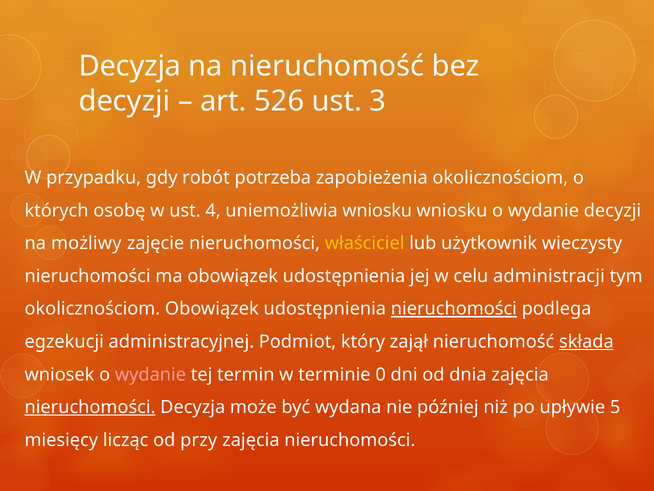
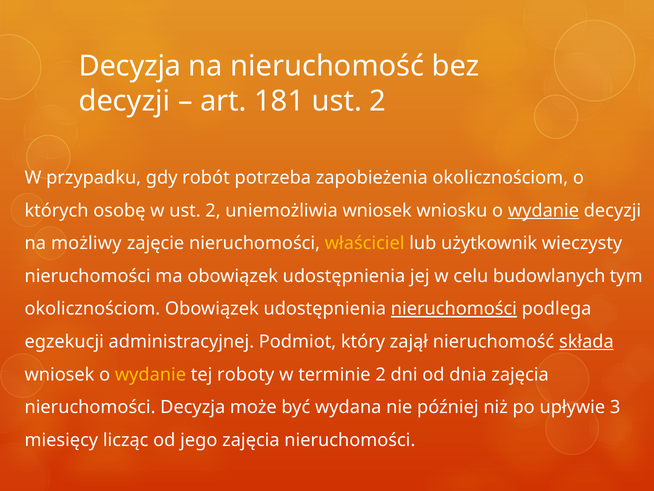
526: 526 -> 181 (279, 101)
3: 3 -> 2 (378, 101)
w ust 4: 4 -> 2 (213, 210)
uniemożliwia wniosku: wniosku -> wniosek (377, 210)
wydanie underline: none -> present (543, 210)
administracji: administracji -> budowlanych (549, 276)
wydanie colour: pink -> yellow (150, 374)
termin: termin -> roboty (246, 374)
terminie 0: 0 -> 2 (381, 374)
nieruchomości underline: present -> none (90, 407)
5: 5 -> 3 (615, 407)
przy: przy -> jego (199, 440)
